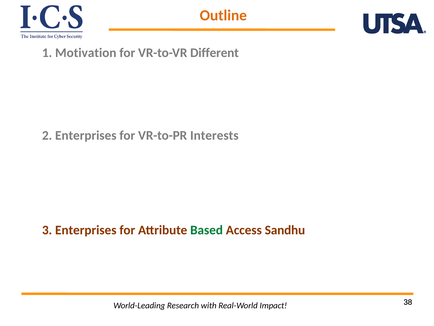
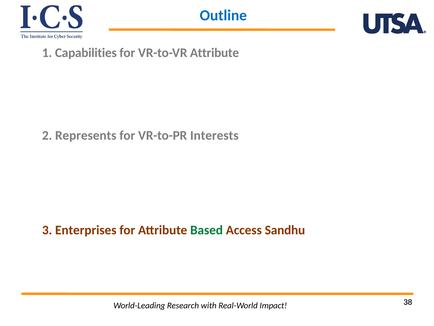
Outline colour: orange -> blue (223, 15)
Motivation: Motivation -> Capabilities (86, 53)
VR-to-VR Different: Different -> Attribute (215, 53)
2 Enterprises: Enterprises -> Represents (86, 135)
